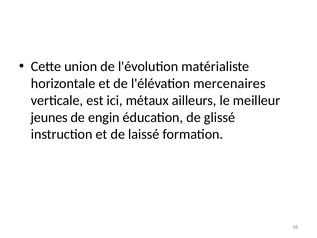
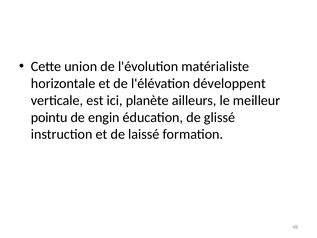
mercenaires: mercenaires -> développent (229, 83)
métaux: métaux -> planète (147, 100)
jeunes: jeunes -> pointu (49, 117)
